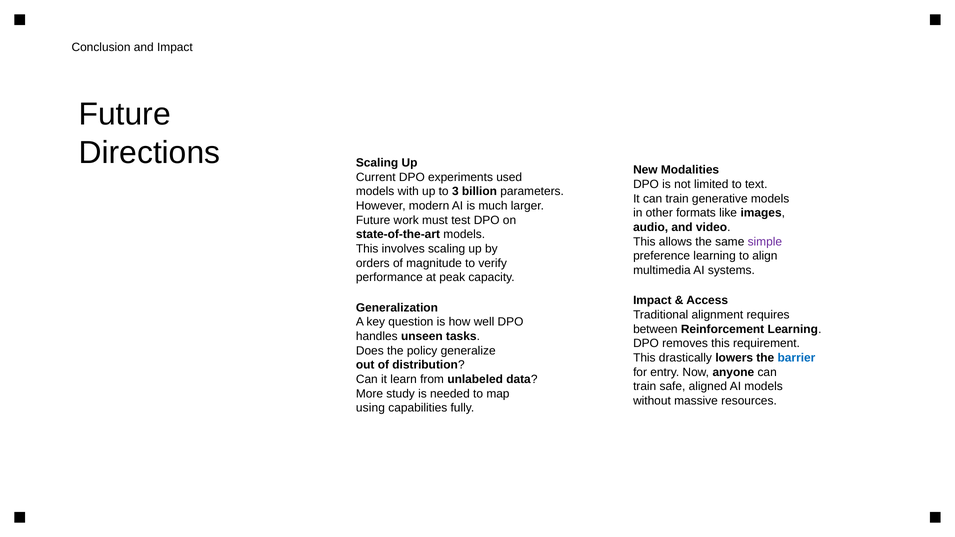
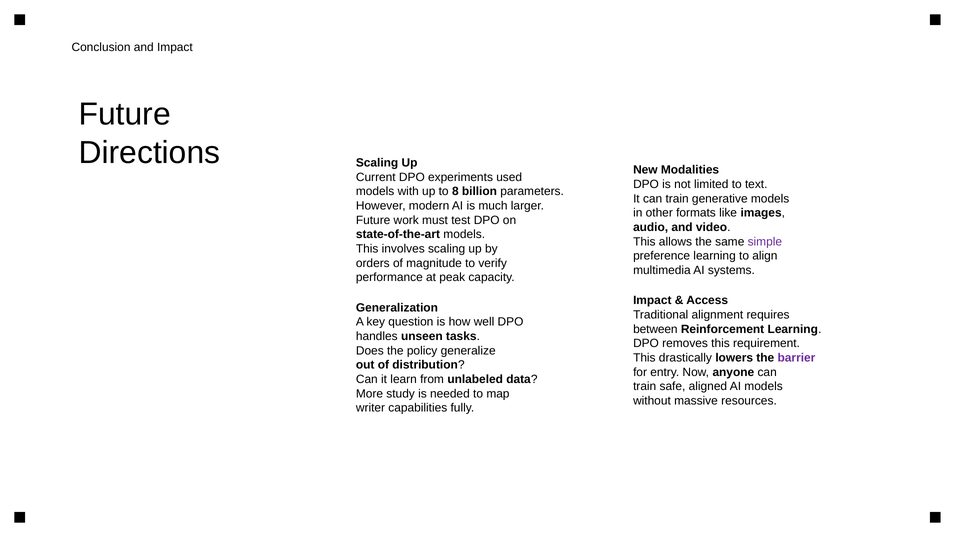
3: 3 -> 8 (455, 192)
barrier colour: blue -> purple (796, 358)
using: using -> writer (371, 408)
